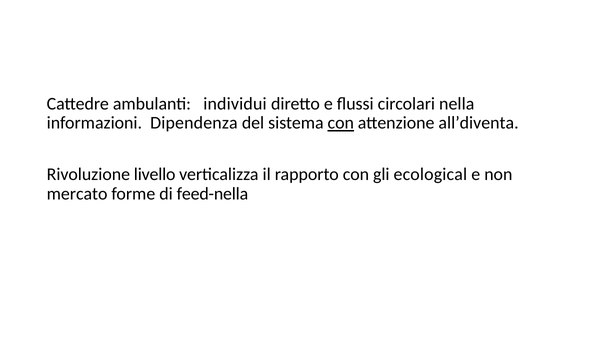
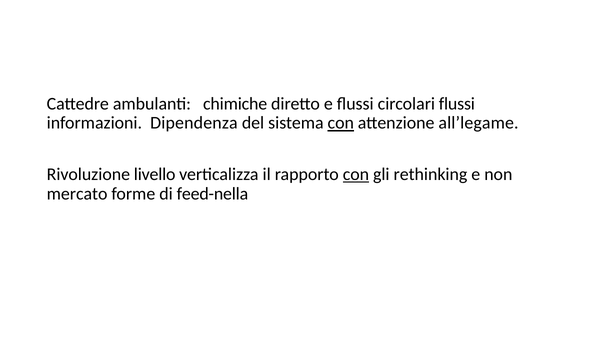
individui: individui -> chimiche (235, 104)
circolari nella: nella -> flussi (457, 104)
all’diventa: all’diventa -> all’legame (479, 123)
con underline: none -> present (356, 174)
ecological: ecological -> rethinking (430, 174)
